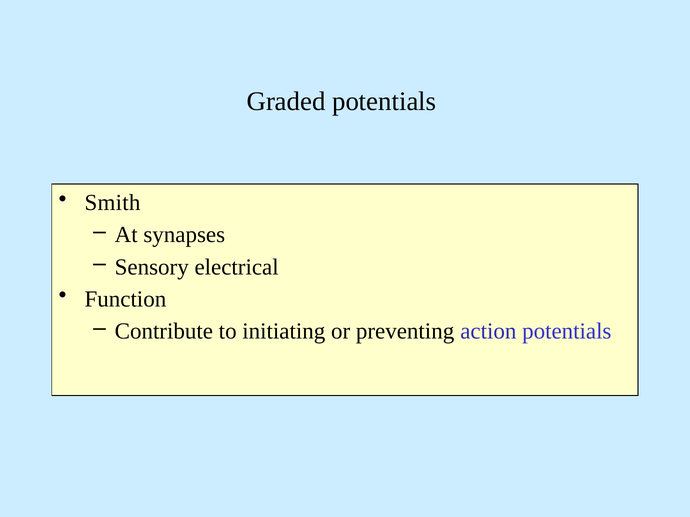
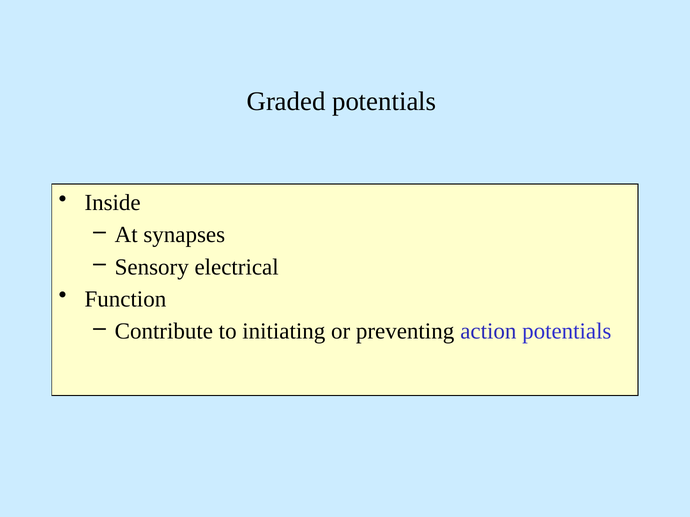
Smith: Smith -> Inside (113, 203)
